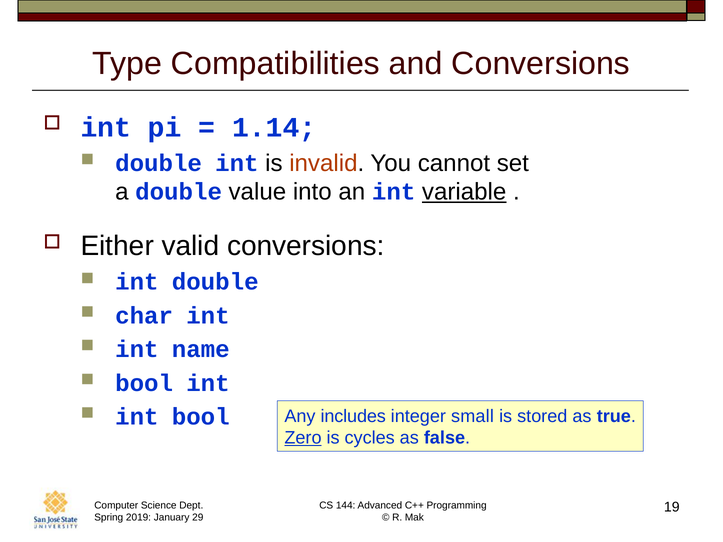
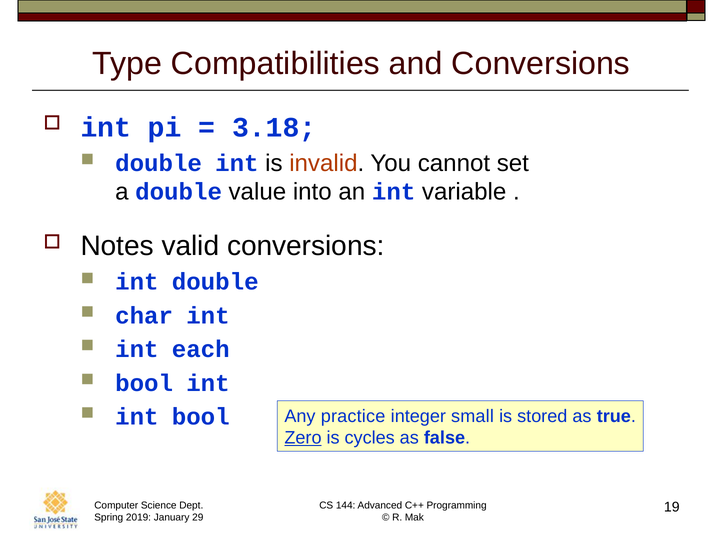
1.14: 1.14 -> 3.18 (274, 127)
variable underline: present -> none (464, 192)
Either: Either -> Notes (117, 246)
name: name -> each (201, 350)
includes: includes -> practice (353, 416)
